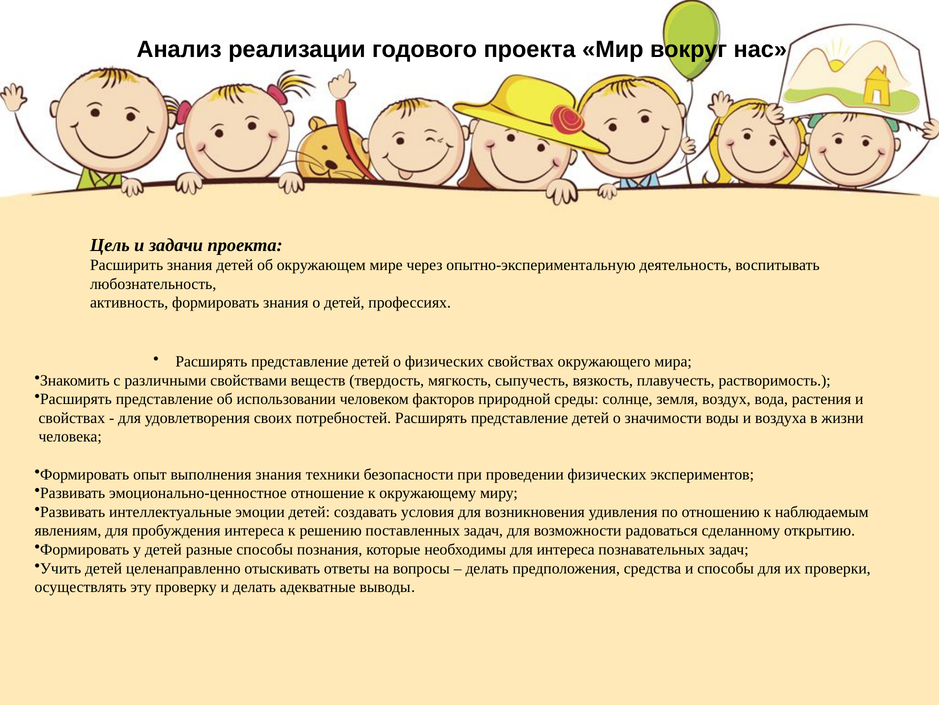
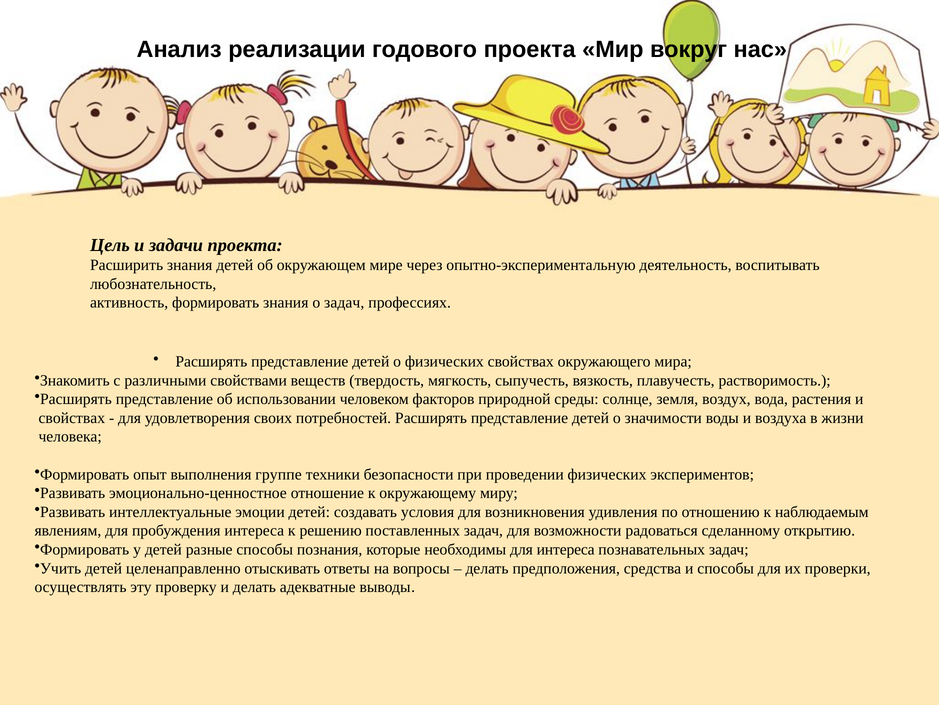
о детей: детей -> задач (344, 302)
выполнения знания: знания -> группе (279, 474)
